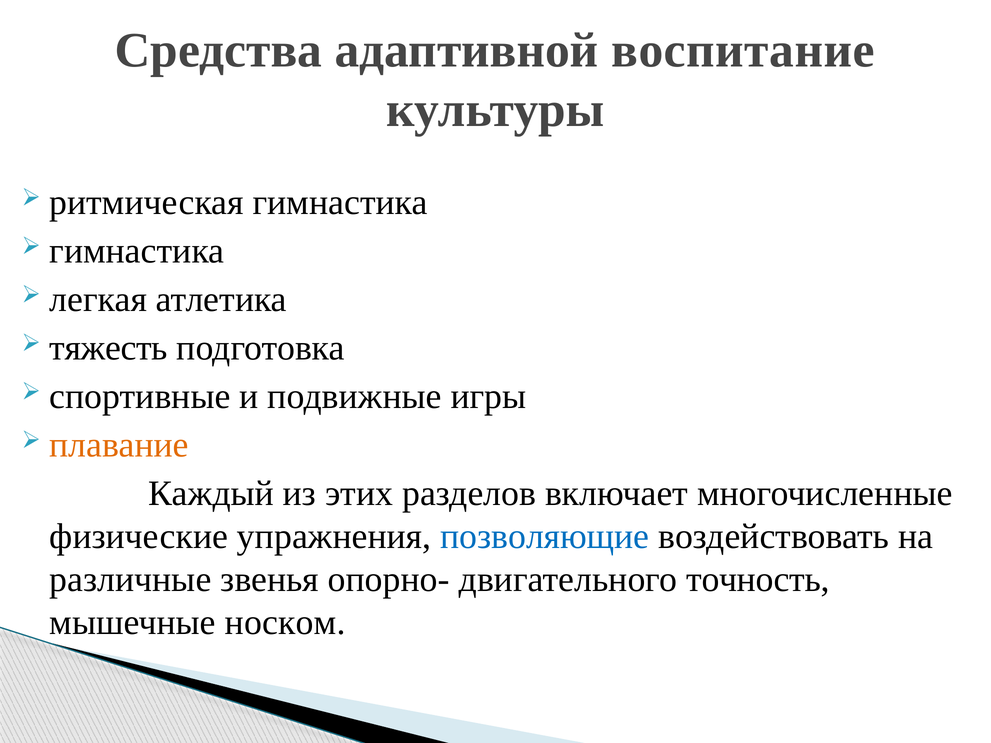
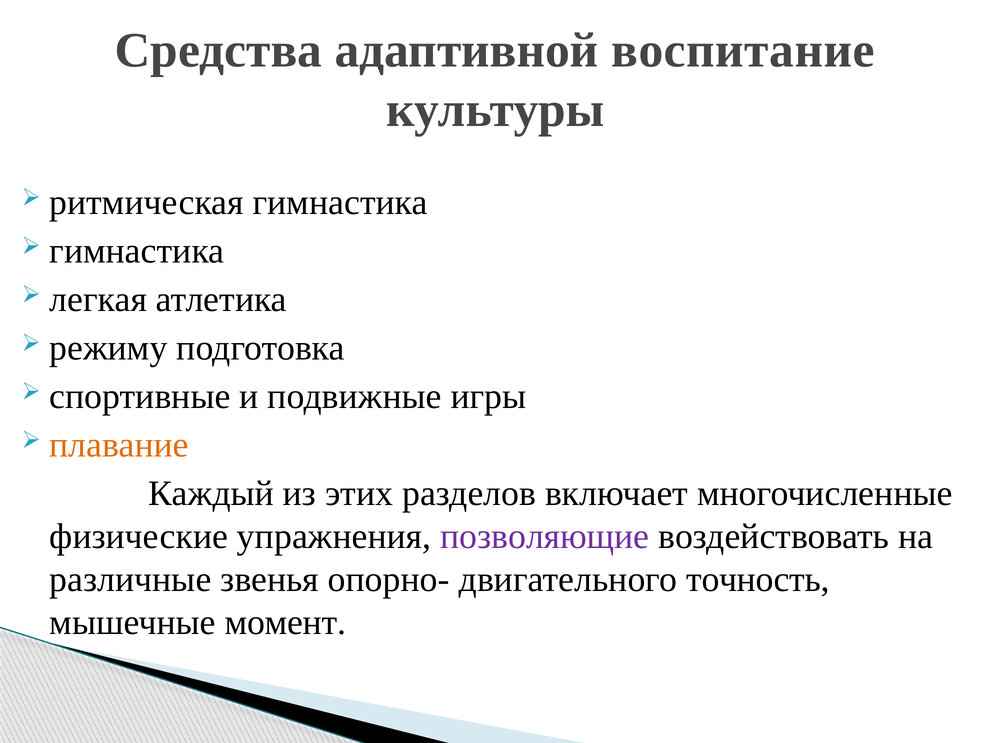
тяжесть: тяжесть -> режиму (108, 348)
позволяющие colour: blue -> purple (545, 537)
носком: носком -> момент (285, 623)
